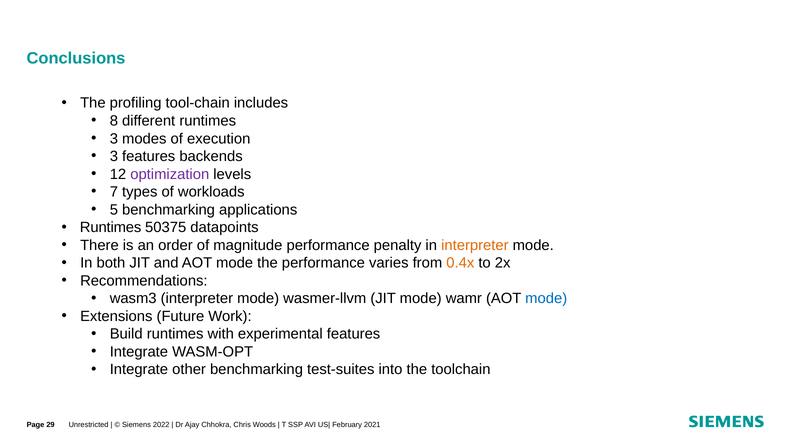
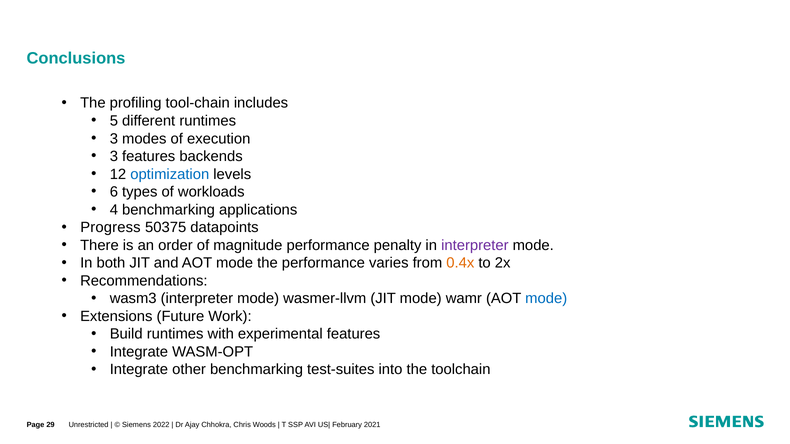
8: 8 -> 5 (114, 121)
optimization colour: purple -> blue (170, 174)
7: 7 -> 6 (114, 192)
5: 5 -> 4 (114, 210)
Runtimes: Runtimes -> Progress (110, 228)
interpreter colour: orange -> purple (475, 245)
